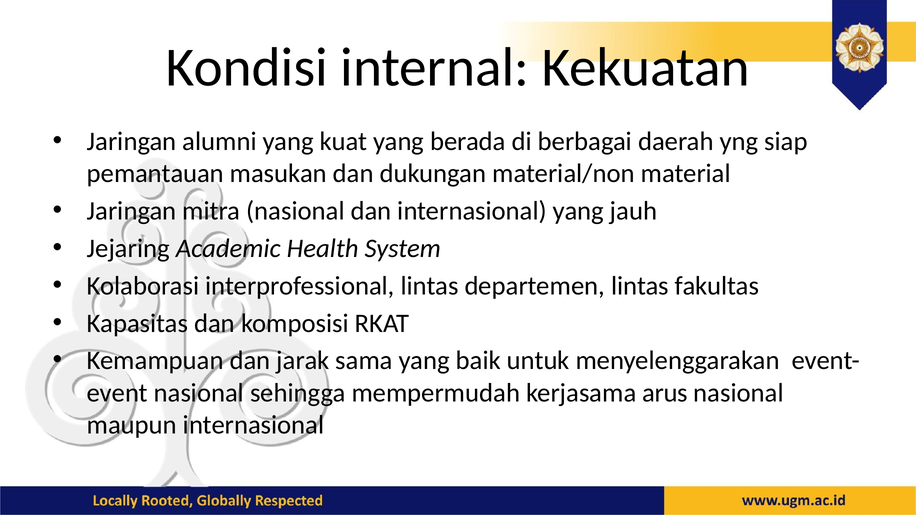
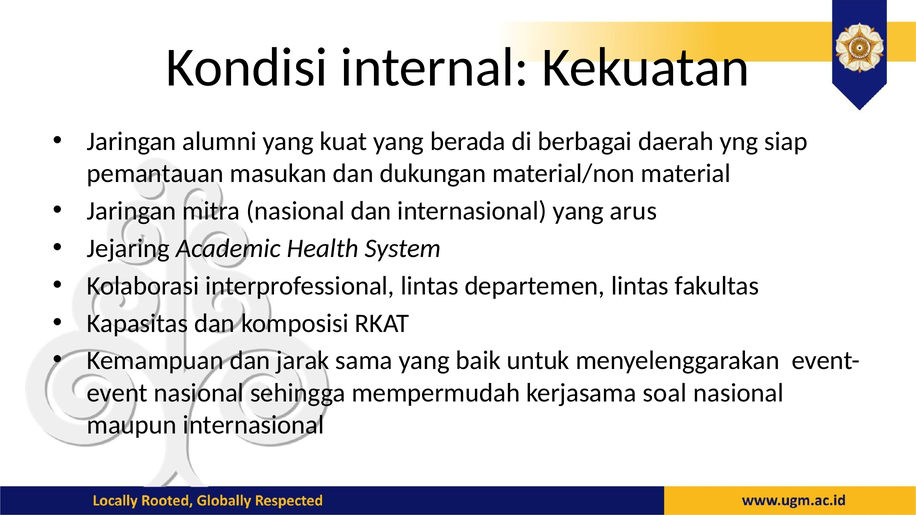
jauh: jauh -> arus (633, 211)
arus: arus -> soal (665, 393)
